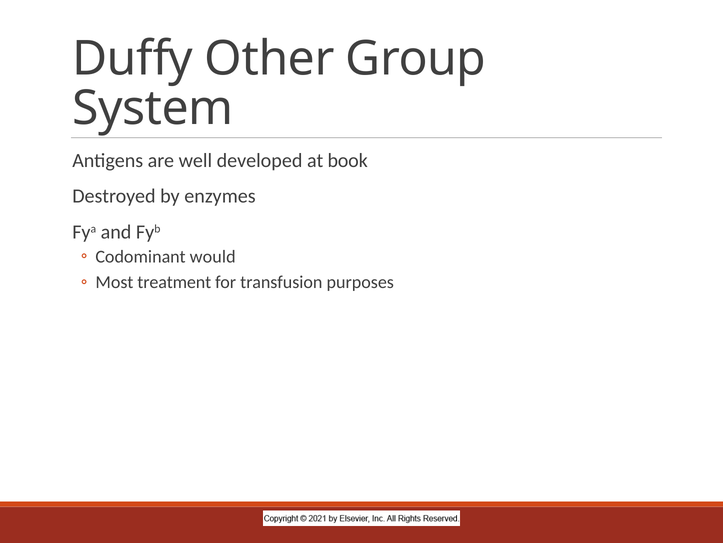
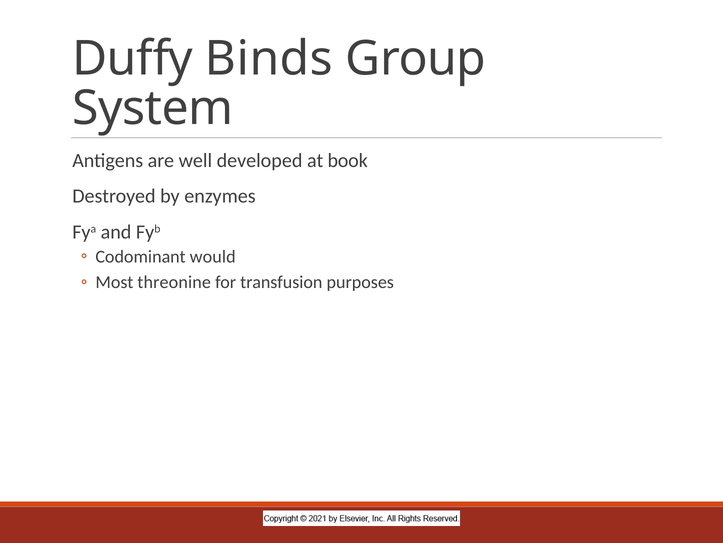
Other: Other -> Binds (269, 59)
treatment: treatment -> threonine (174, 282)
